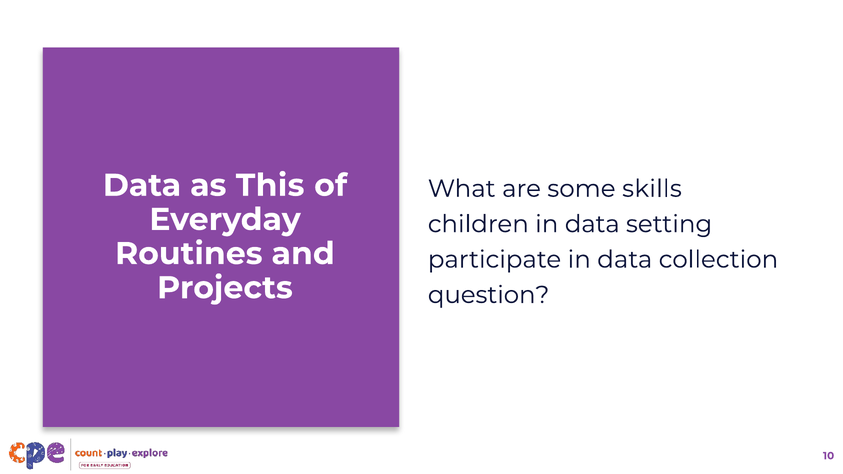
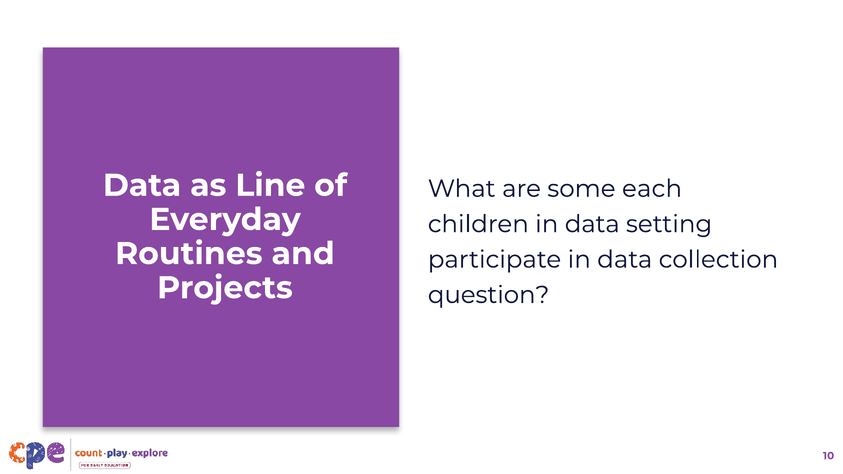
This: This -> Line (270, 185)
skills: skills -> each (652, 189)
